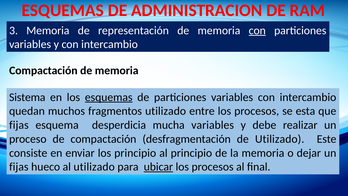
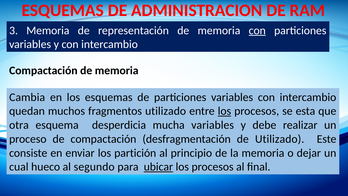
Sistema: Sistema -> Cambia (27, 97)
esquemas underline: present -> none (109, 97)
los underline: none -> present (224, 111)
fijas: fijas -> otra (19, 125)
los principio: principio -> partición (135, 153)
fijas: fijas -> cual (19, 167)
al utilizado: utilizado -> segundo (94, 167)
